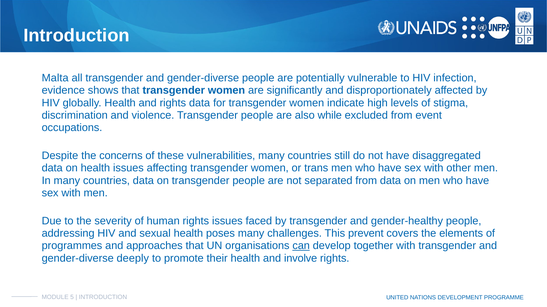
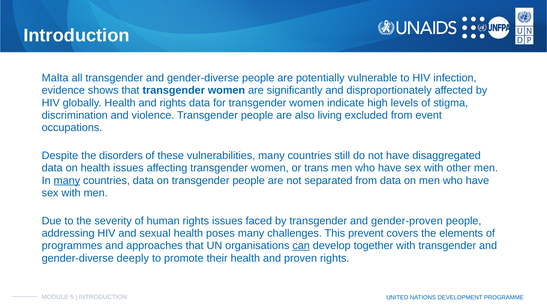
while: while -> living (330, 115)
concerns: concerns -> disorders (121, 156)
many underline: none -> present (67, 181)
gender-healthy: gender-healthy -> gender-proven (407, 221)
involve: involve -> proven (301, 259)
